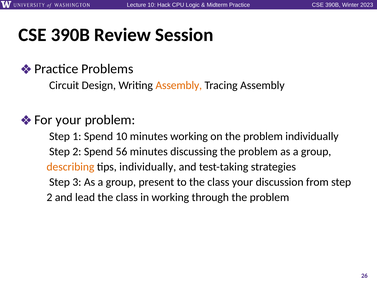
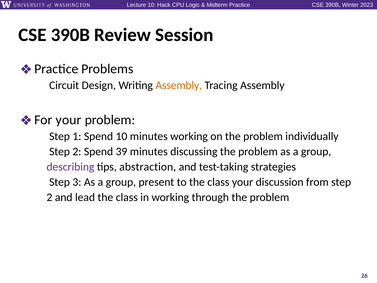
56: 56 -> 39 (121, 151)
describing colour: orange -> purple (70, 167)
tips individually: individually -> abstraction (148, 167)
